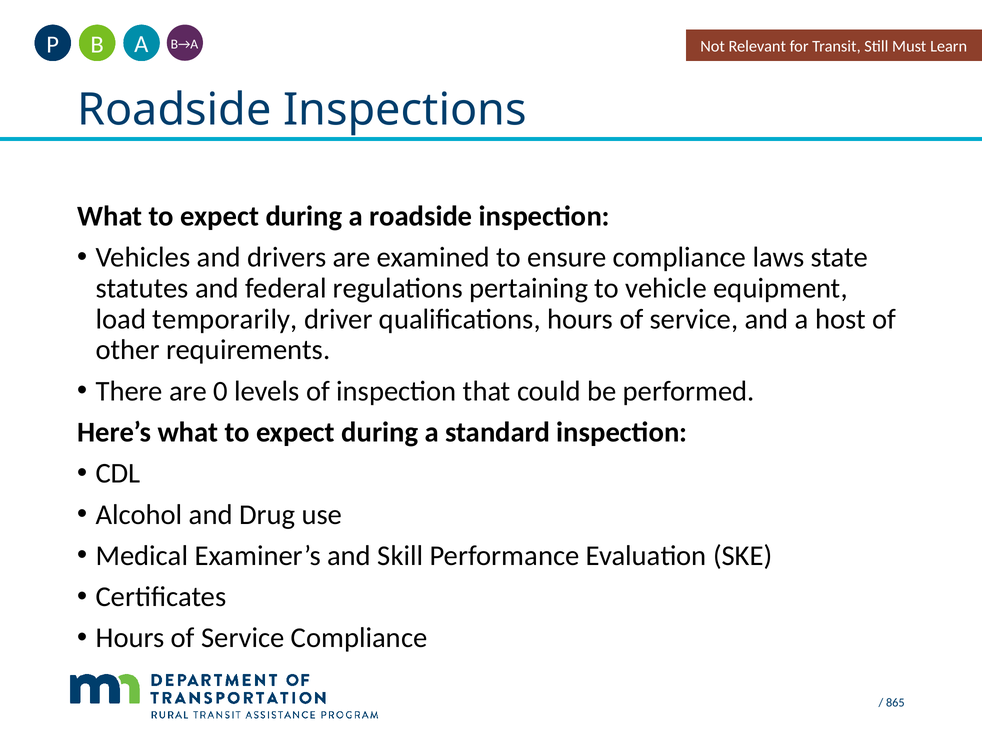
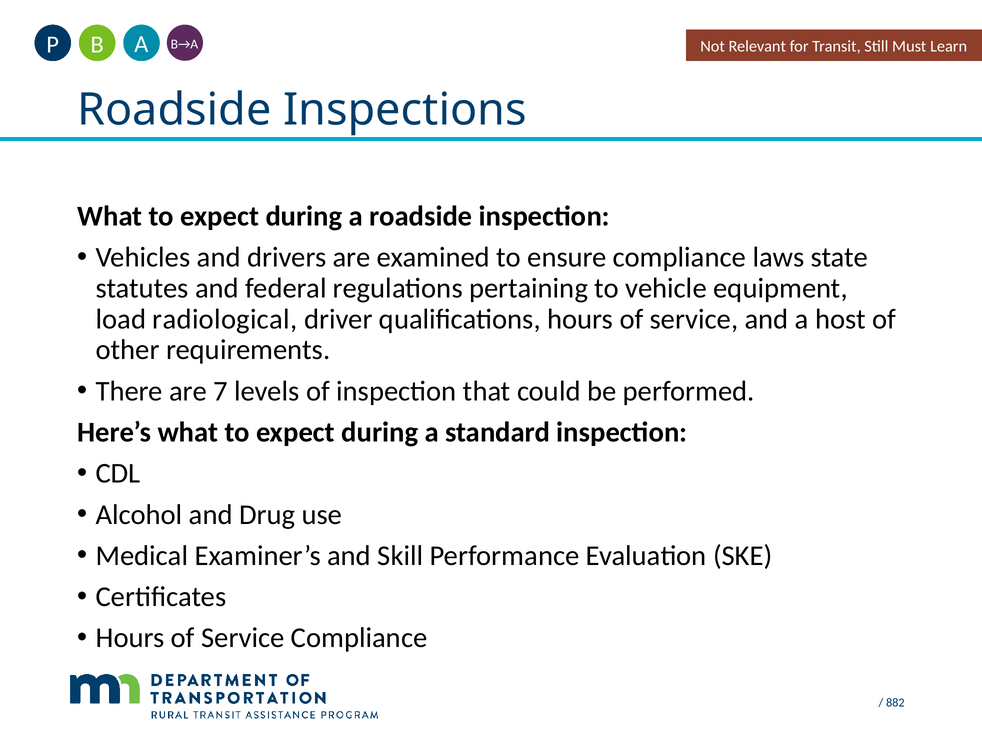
temporarily: temporarily -> radiological (225, 319)
0: 0 -> 7 (220, 391)
865: 865 -> 882 (895, 703)
